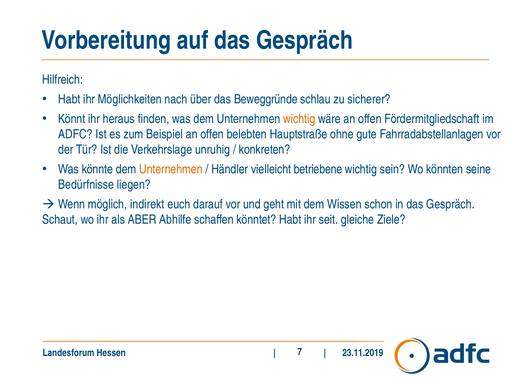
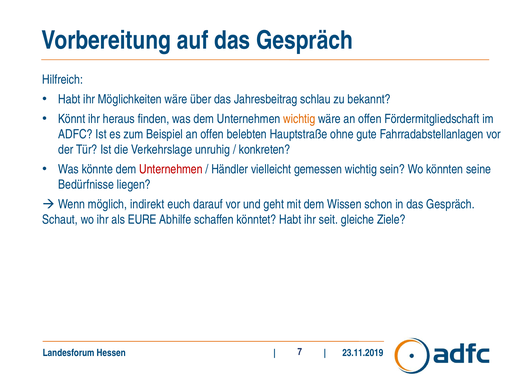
Möglichkeiten nach: nach -> wäre (176, 99)
Beweggründe: Beweggründe -> Jahresbeitrag (266, 99)
sicherer: sicherer -> bekannt (369, 99)
Unternehmen colour: orange -> red (171, 169)
betriebene: betriebene -> gemessen (318, 169)
ABER: ABER -> EURE (142, 220)
